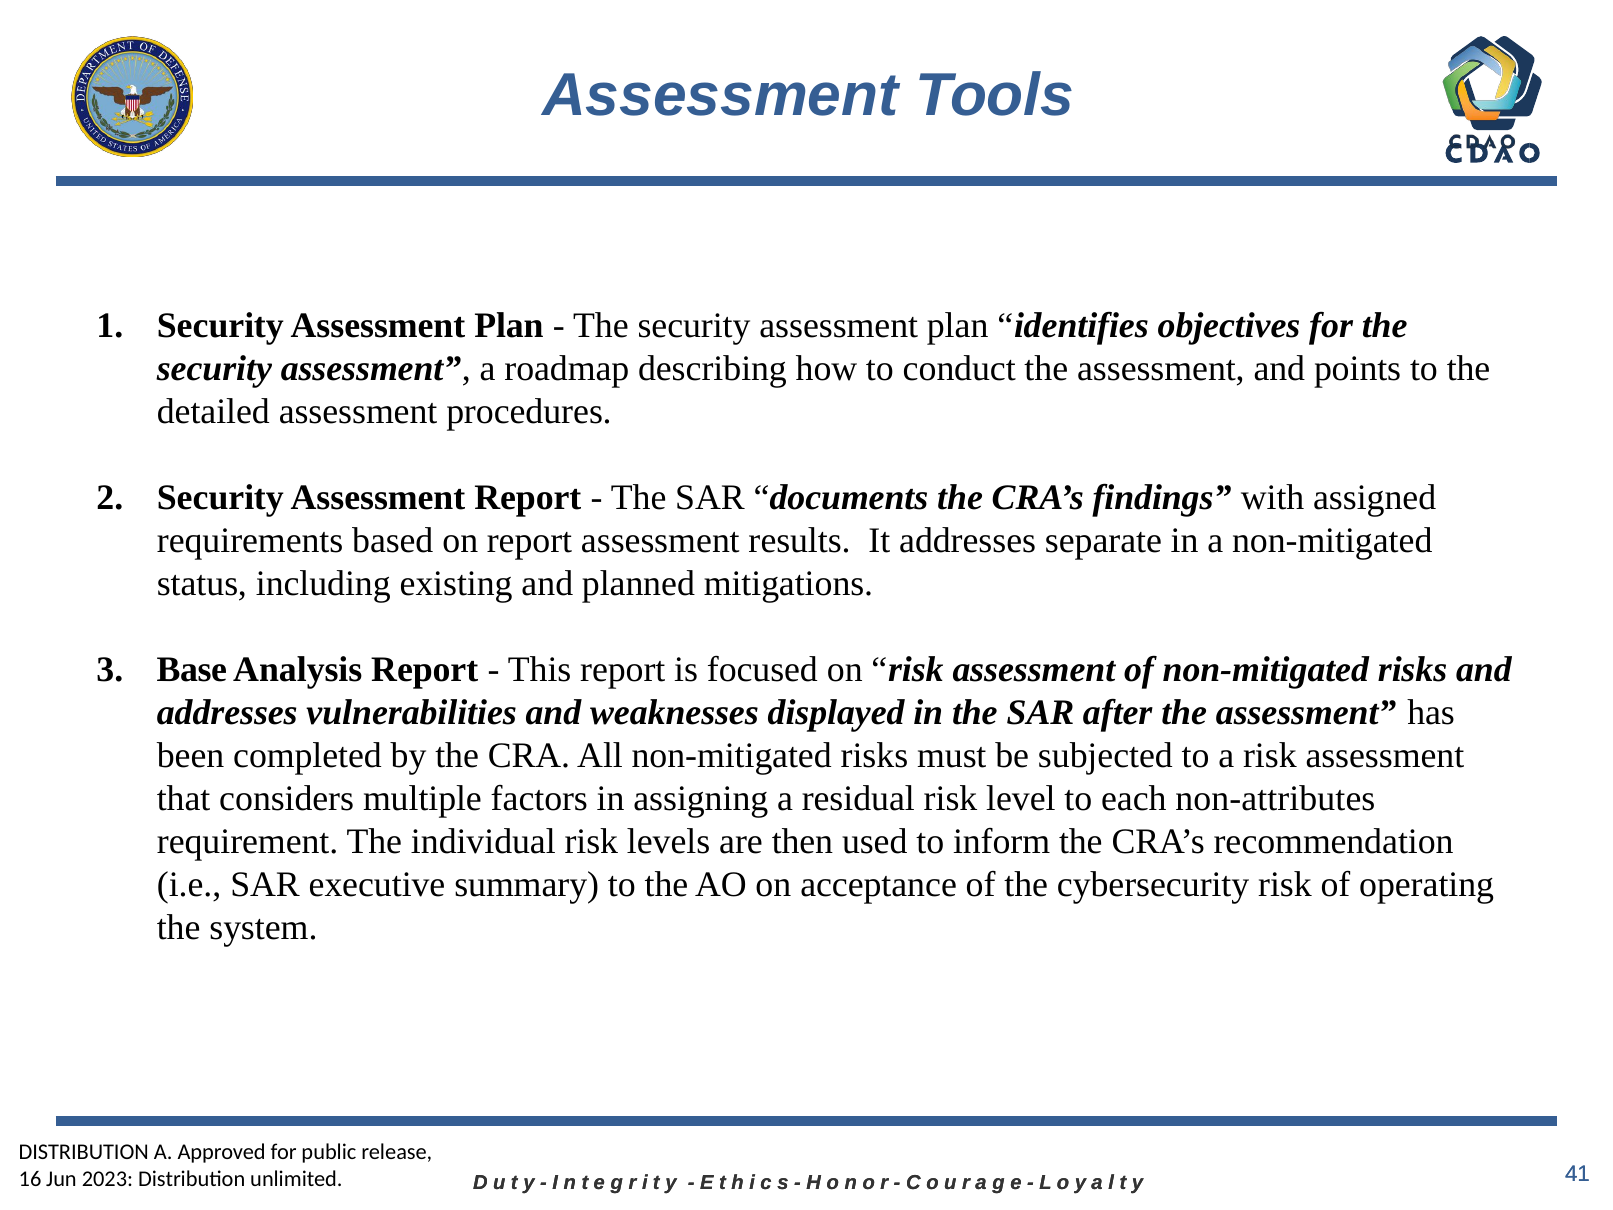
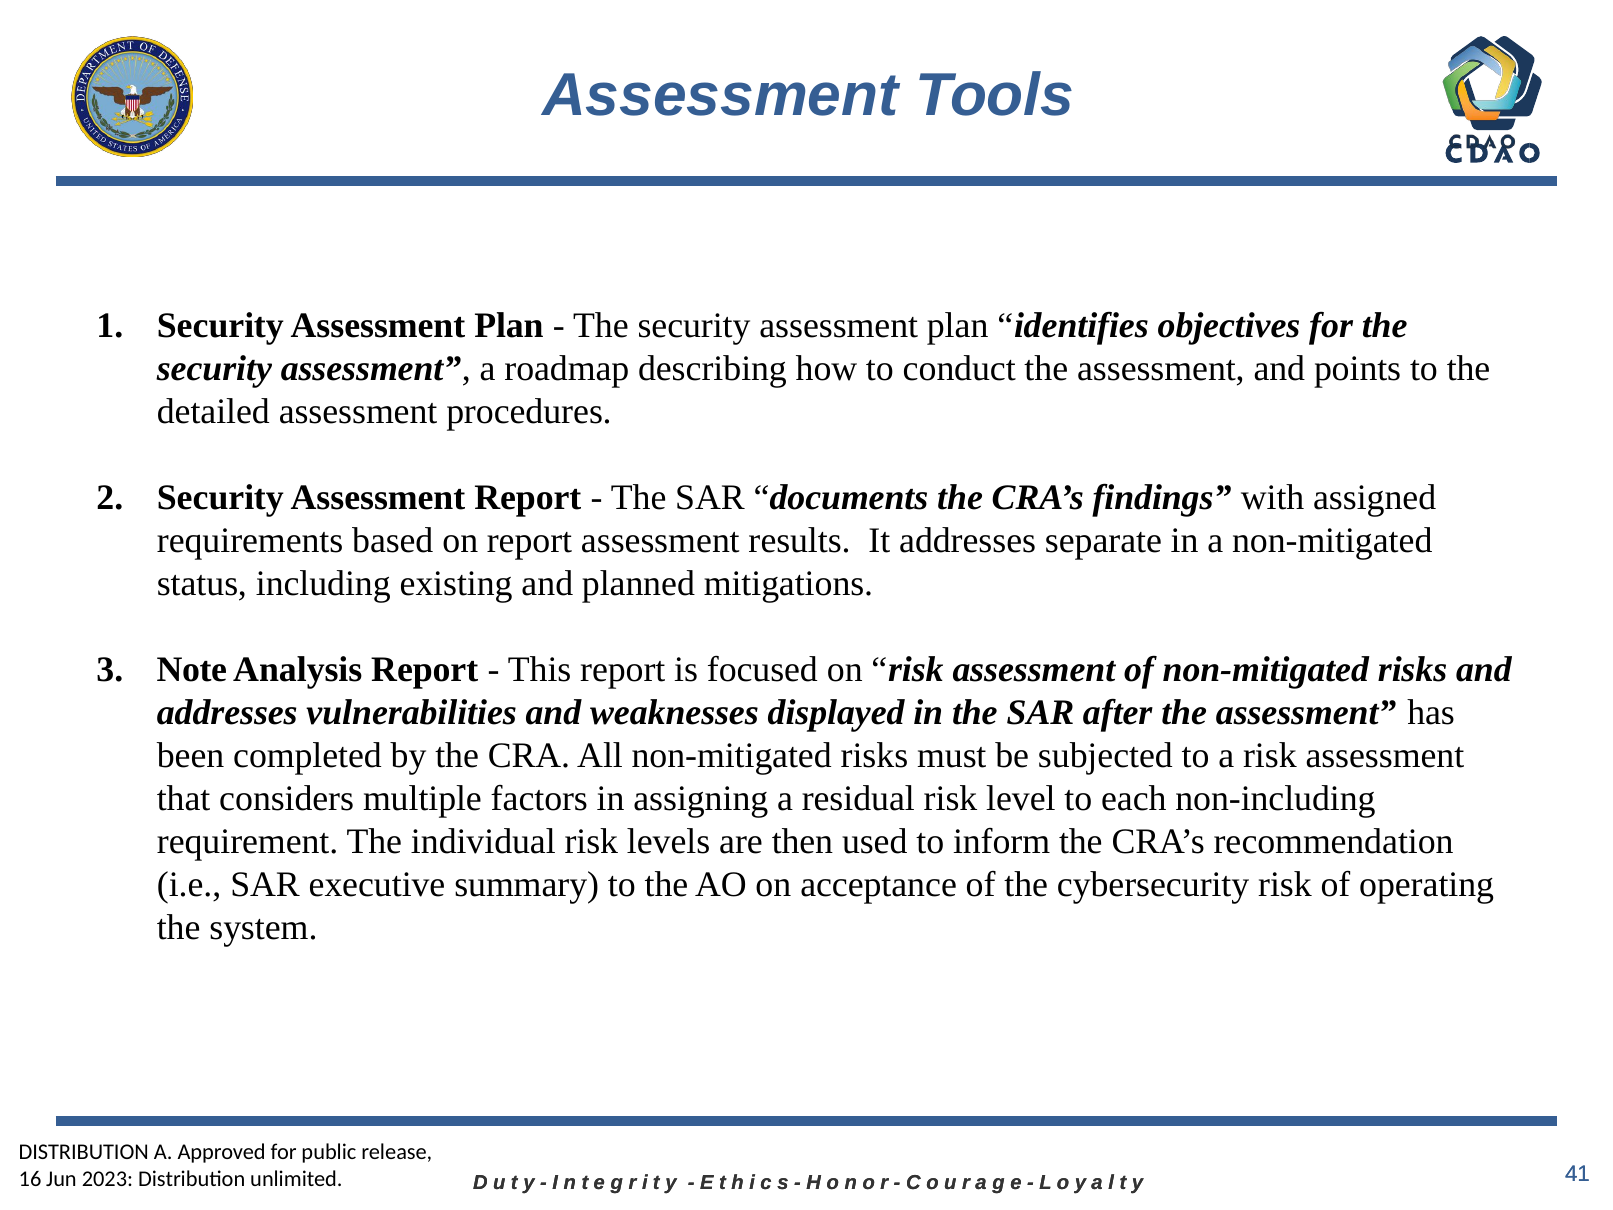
Base: Base -> Note (192, 669)
non-attributes: non-attributes -> non-including (1275, 798)
